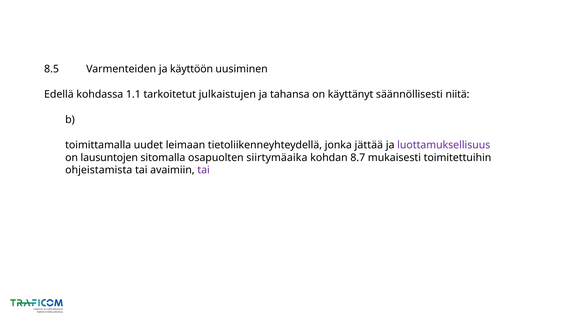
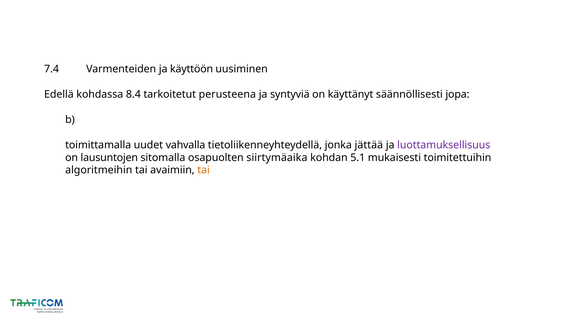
8.5: 8.5 -> 7.4 (52, 69)
1.1: 1.1 -> 8.4 (133, 94)
julkaistujen: julkaistujen -> perusteena (227, 94)
tahansa: tahansa -> syntyviä (290, 94)
niitä: niitä -> jopa (457, 94)
leimaan: leimaan -> vahvalla (186, 145)
8.7: 8.7 -> 5.1 (358, 157)
ohjeistamista: ohjeistamista -> algoritmeihin (99, 170)
tai colour: purple -> orange (204, 170)
